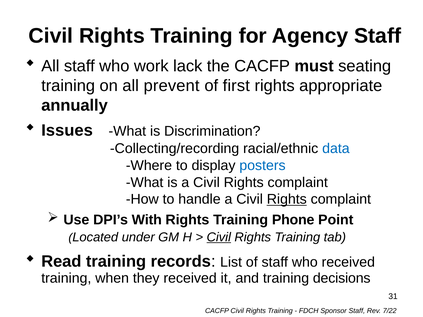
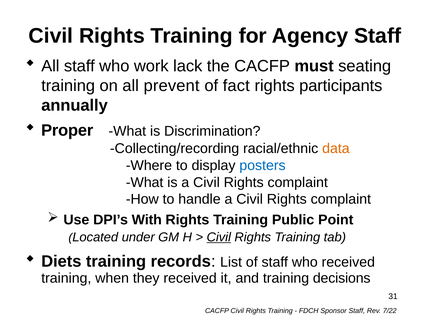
first: first -> fact (236, 86)
appropriate: appropriate -> participants (341, 86)
Issues: Issues -> Proper (67, 131)
data colour: blue -> orange (336, 149)
Rights underline: present -> none (287, 200)
Phone: Phone -> Public (293, 220)
Read: Read -> Diets (61, 262)
